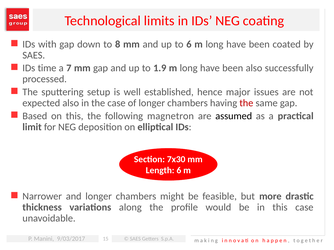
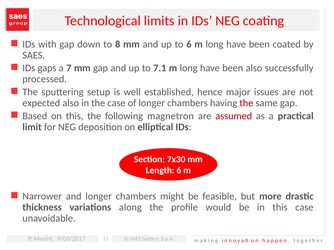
time: time -> gaps (47, 68)
1.9: 1.9 -> 7.1 (160, 68)
assumed colour: black -> red (234, 116)
